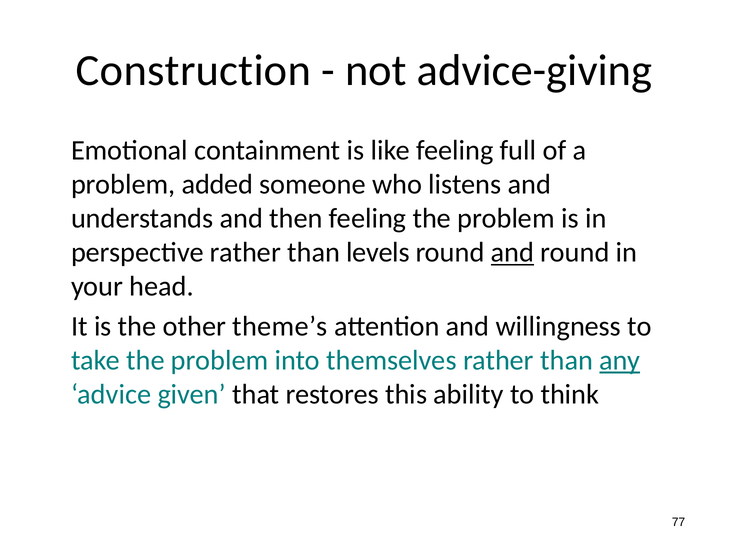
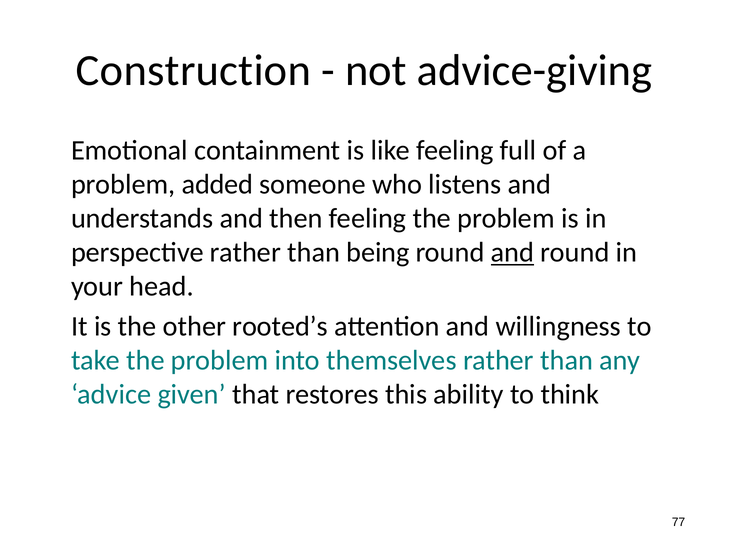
levels: levels -> being (378, 252)
theme’s: theme’s -> rooted’s (280, 326)
any underline: present -> none (620, 360)
